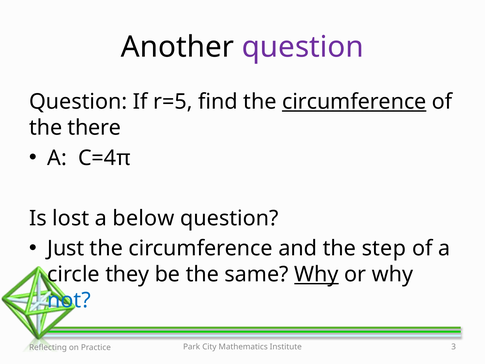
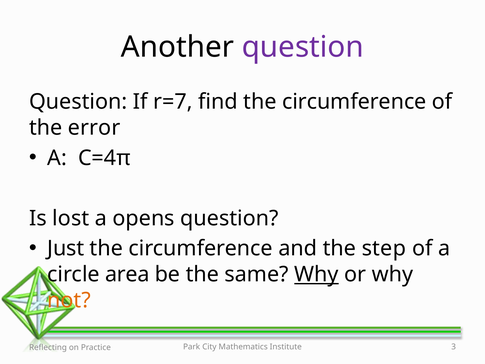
r=5: r=5 -> r=7 (173, 102)
circumference underline: present -> none (354, 102)
there: there -> error (94, 128)
below: below -> opens (144, 218)
they: they -> area (127, 274)
not colour: blue -> orange (69, 300)
